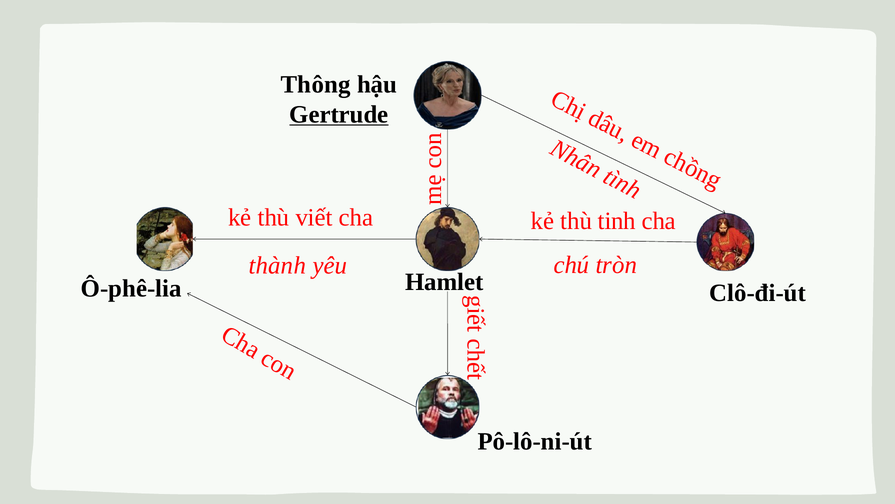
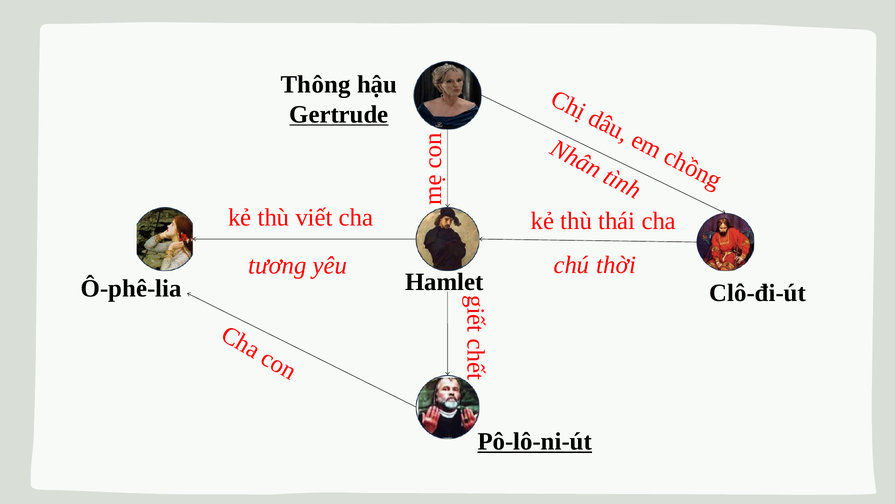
tinh: tinh -> thái (617, 221)
tròn: tròn -> thời (616, 265)
thành: thành -> tương (277, 265)
Pô-lô-ni-út underline: none -> present (535, 441)
